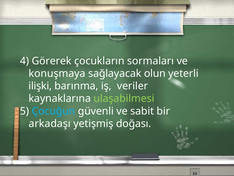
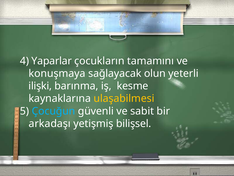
Görerek: Görerek -> Yaparlar (52, 61)
sormaları: sormaları -> tamamını (151, 61)
veriler: veriler -> kesme (133, 86)
ulaşabilmesi colour: light green -> yellow (124, 98)
doğası: doğası -> bilişsel (134, 123)
